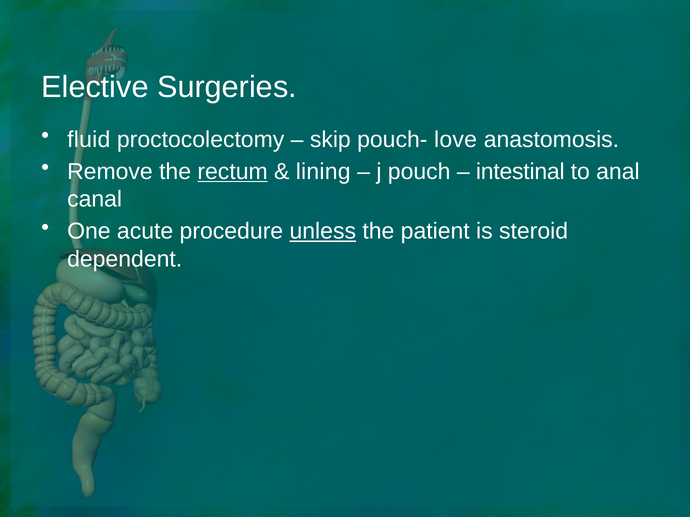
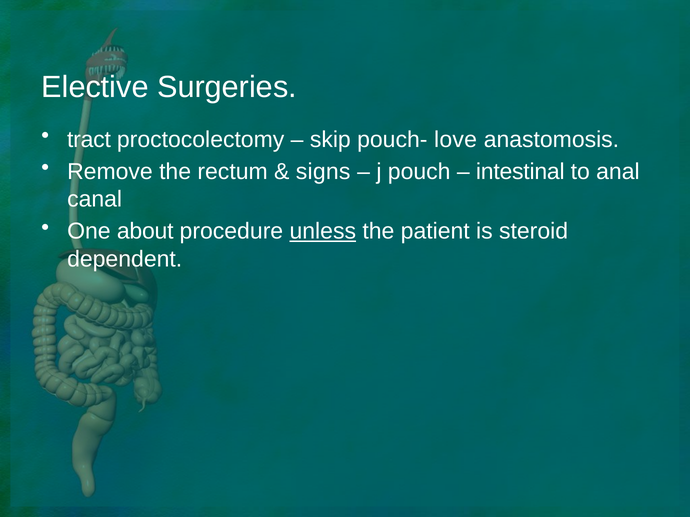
fluid: fluid -> tract (89, 140)
rectum underline: present -> none (233, 172)
lining: lining -> signs (323, 172)
acute: acute -> about (145, 232)
